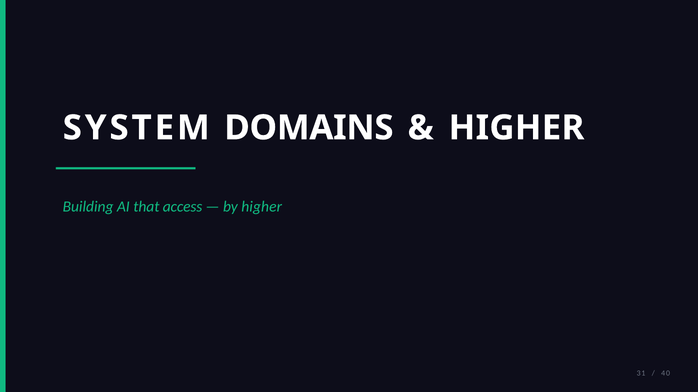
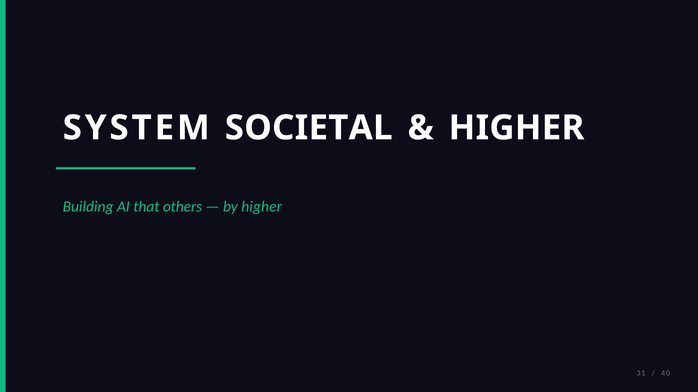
DOMAINS: DOMAINS -> SOCIETAL (309, 128)
access: access -> others (183, 207)
